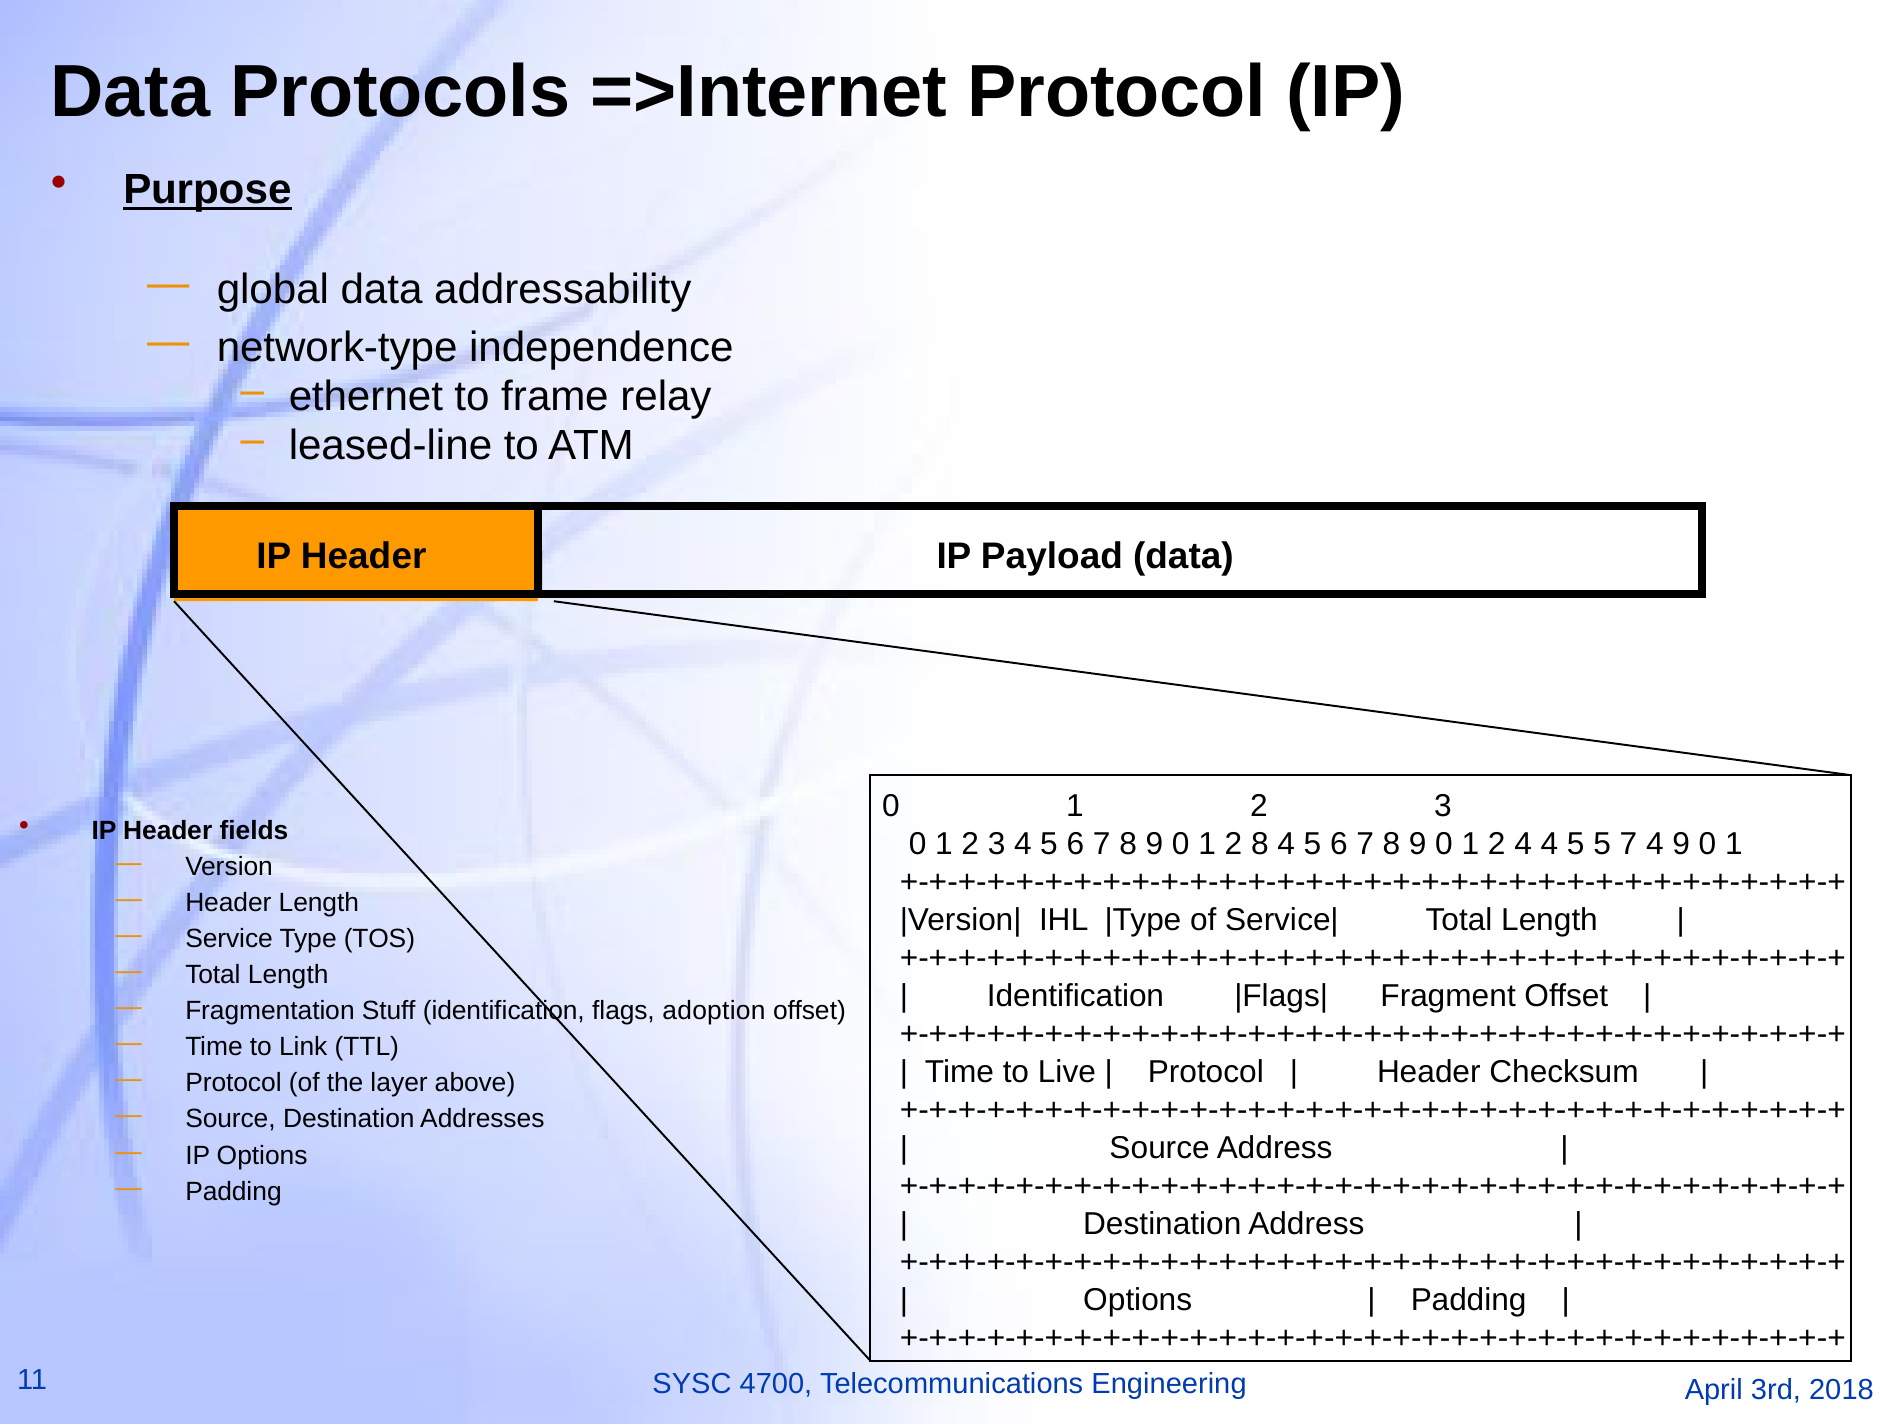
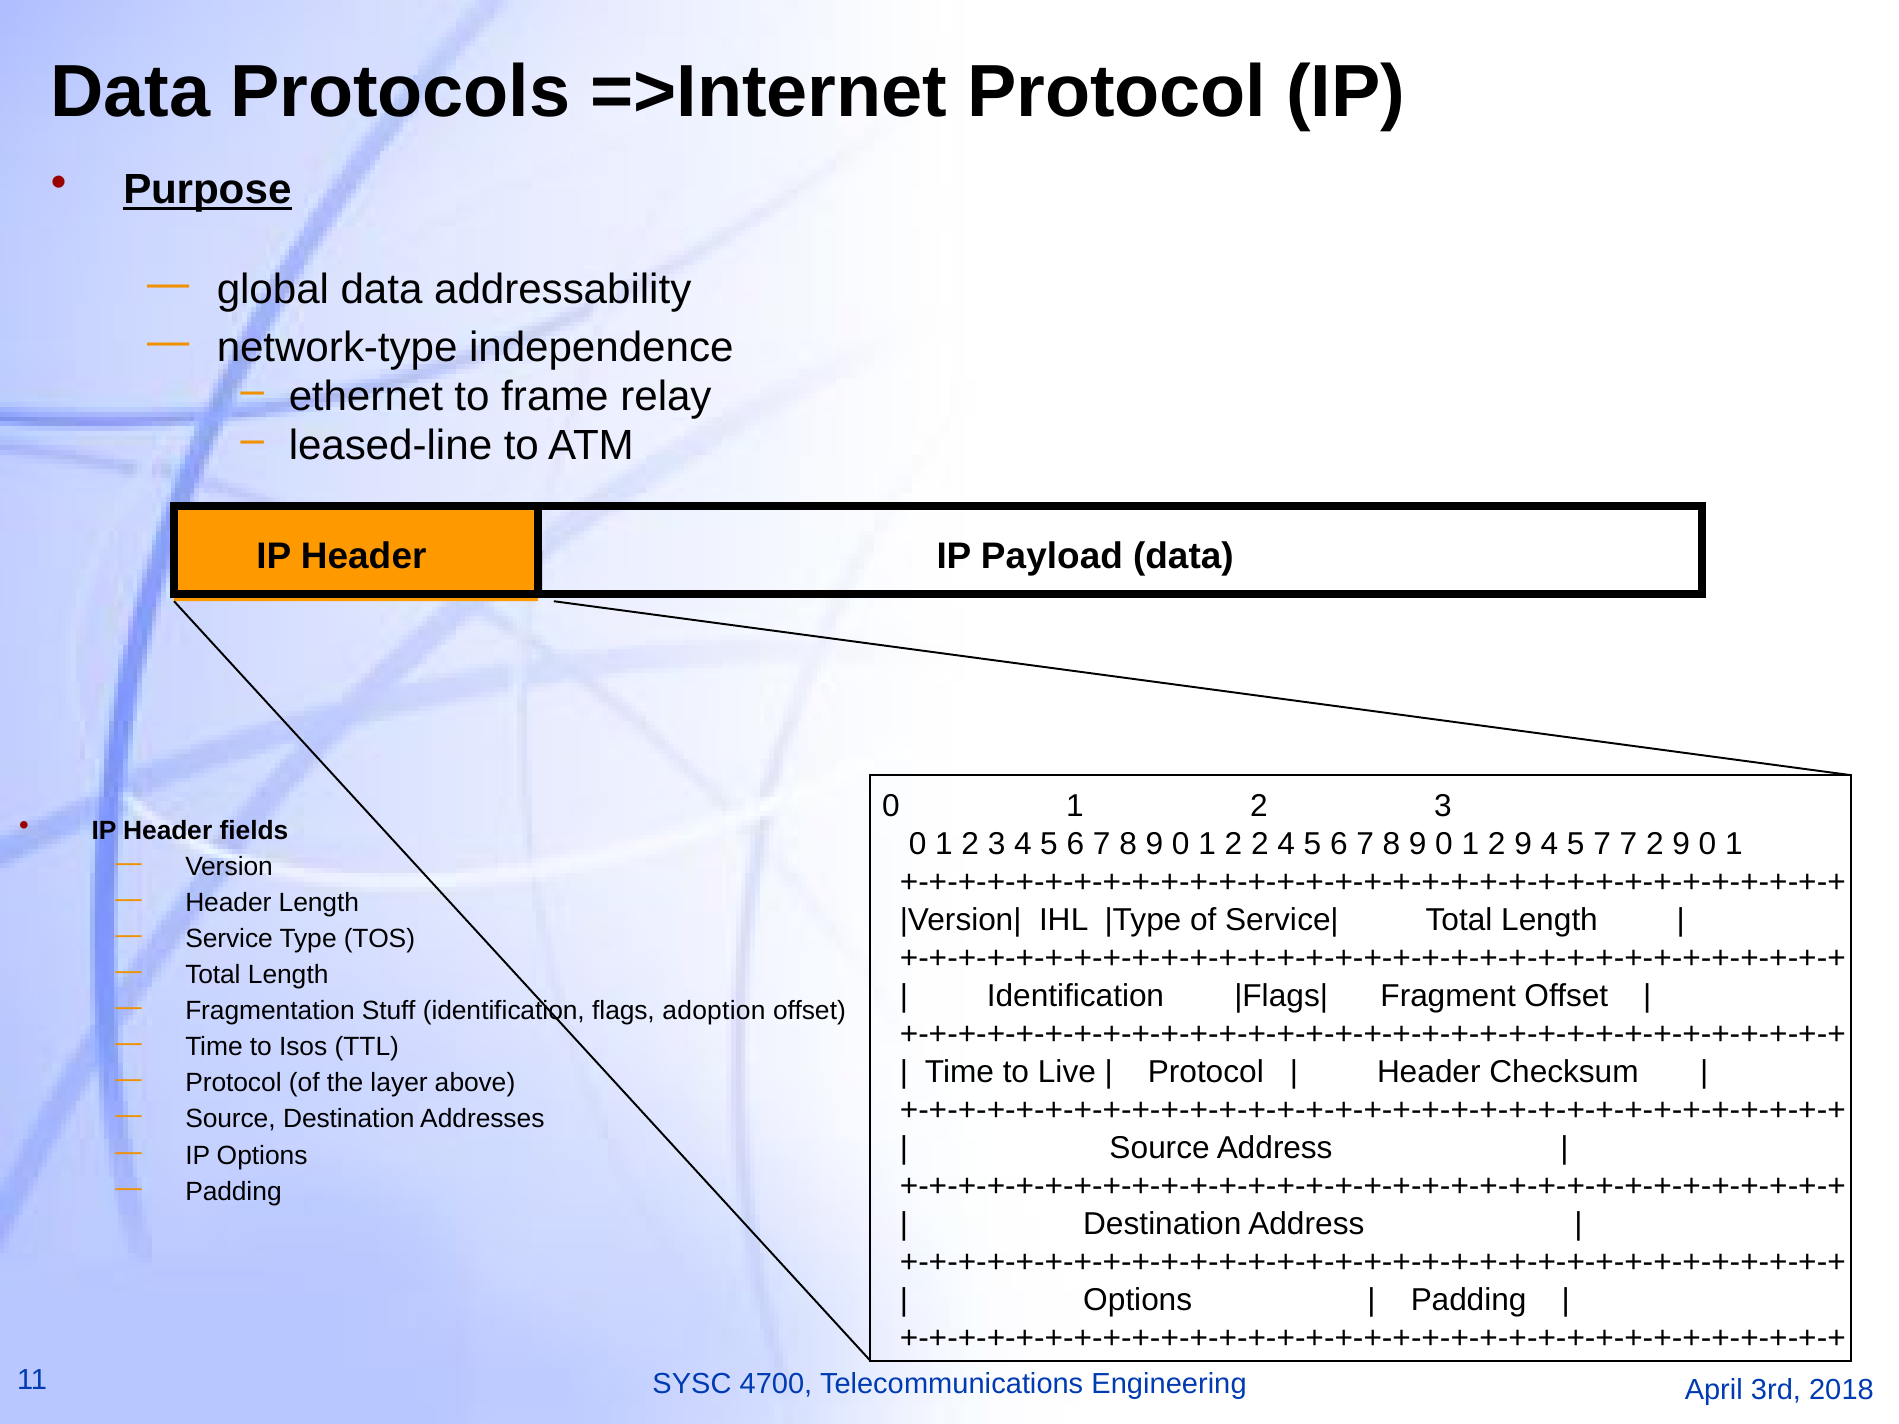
2 8: 8 -> 2 (1260, 844)
1 2 4: 4 -> 9 (1523, 844)
5 5: 5 -> 7 (1602, 844)
7 4: 4 -> 2 (1655, 844)
Link: Link -> Isos (303, 1047)
